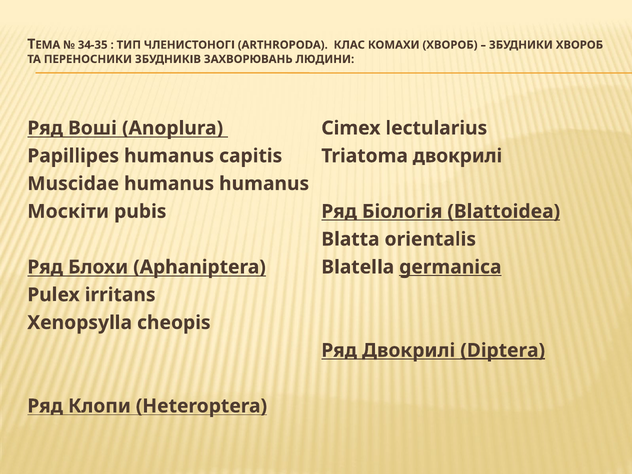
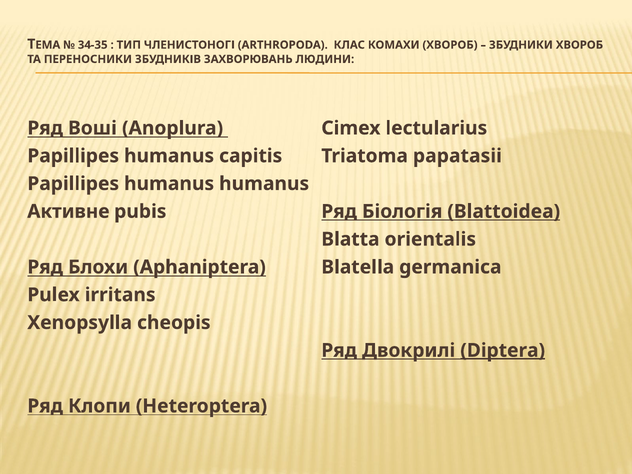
Triatoma двокрилі: двокрилі -> papatasii (457, 156)
Muscidae: Muscidae -> Papillipes (73, 184)
Москіти: Москіти -> Активне (68, 211)
germanica underline: present -> none (450, 267)
